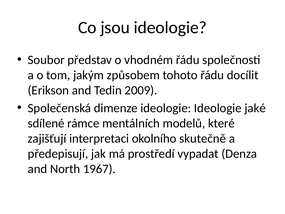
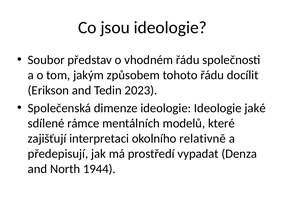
2009: 2009 -> 2023 (141, 90)
skutečně: skutečně -> relativně (203, 138)
1967: 1967 -> 1944 (99, 169)
